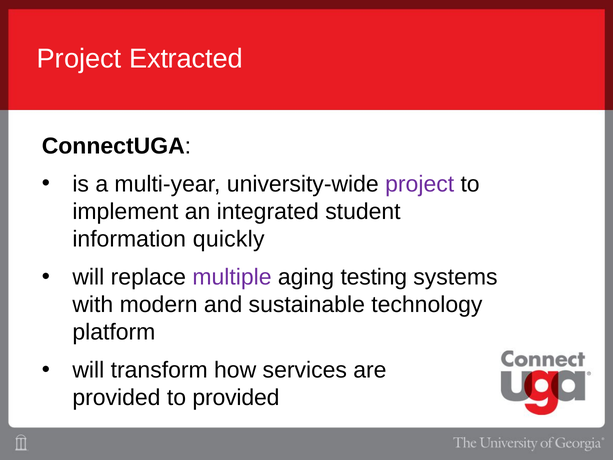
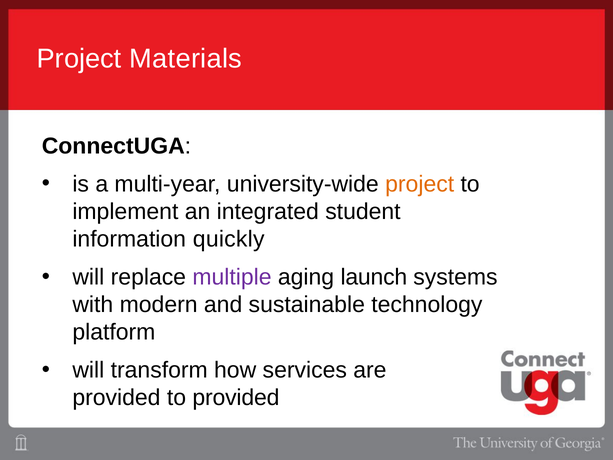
Extracted: Extracted -> Materials (186, 59)
project colour: purple -> orange (420, 184)
testing: testing -> launch (374, 277)
